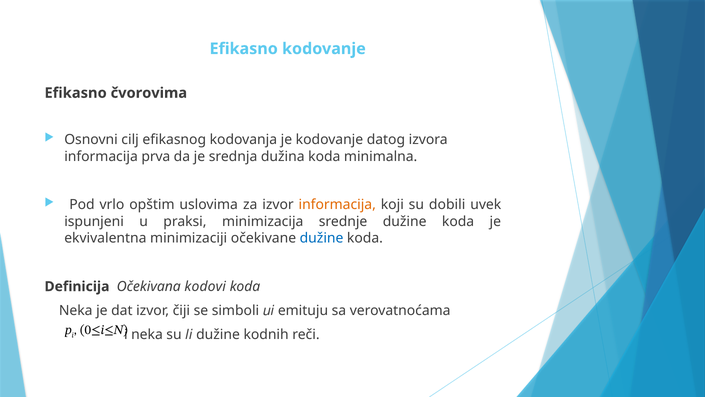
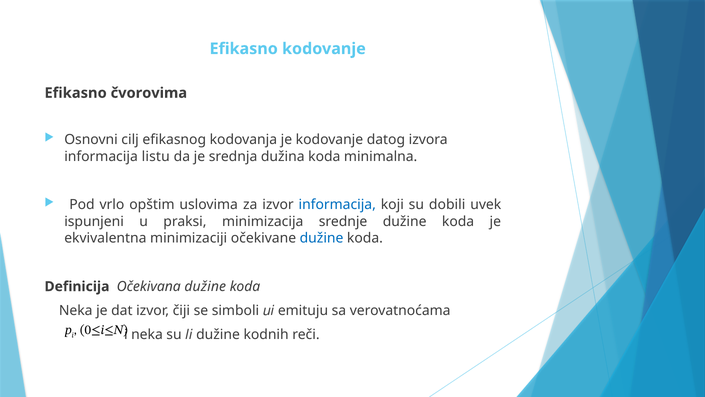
prva: prva -> listu (156, 156)
informacija colour: orange -> blue (337, 205)
Očekivana kodovi: kodovi -> dužine (205, 286)
